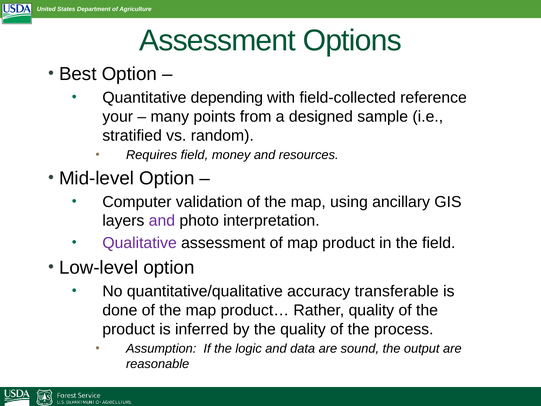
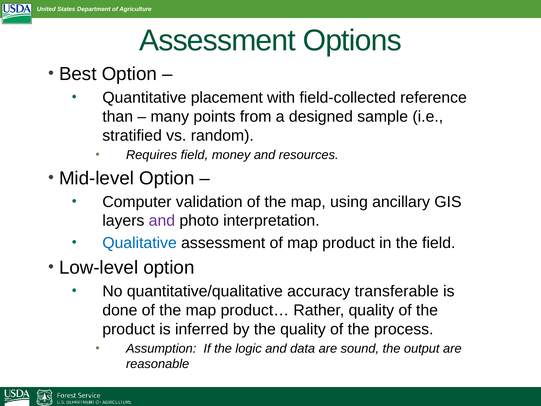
depending: depending -> placement (227, 98)
your: your -> than (118, 117)
Qualitative colour: purple -> blue (140, 243)
